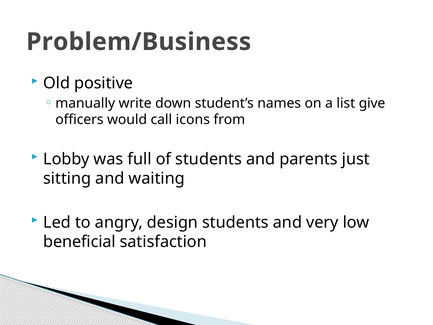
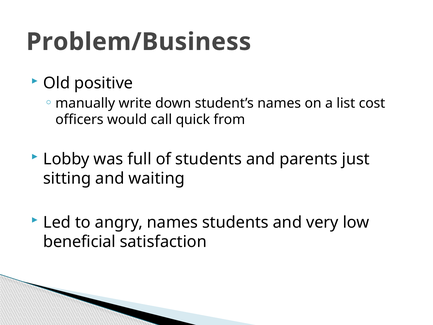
give: give -> cost (372, 103)
icons: icons -> quick (193, 120)
angry design: design -> names (173, 222)
